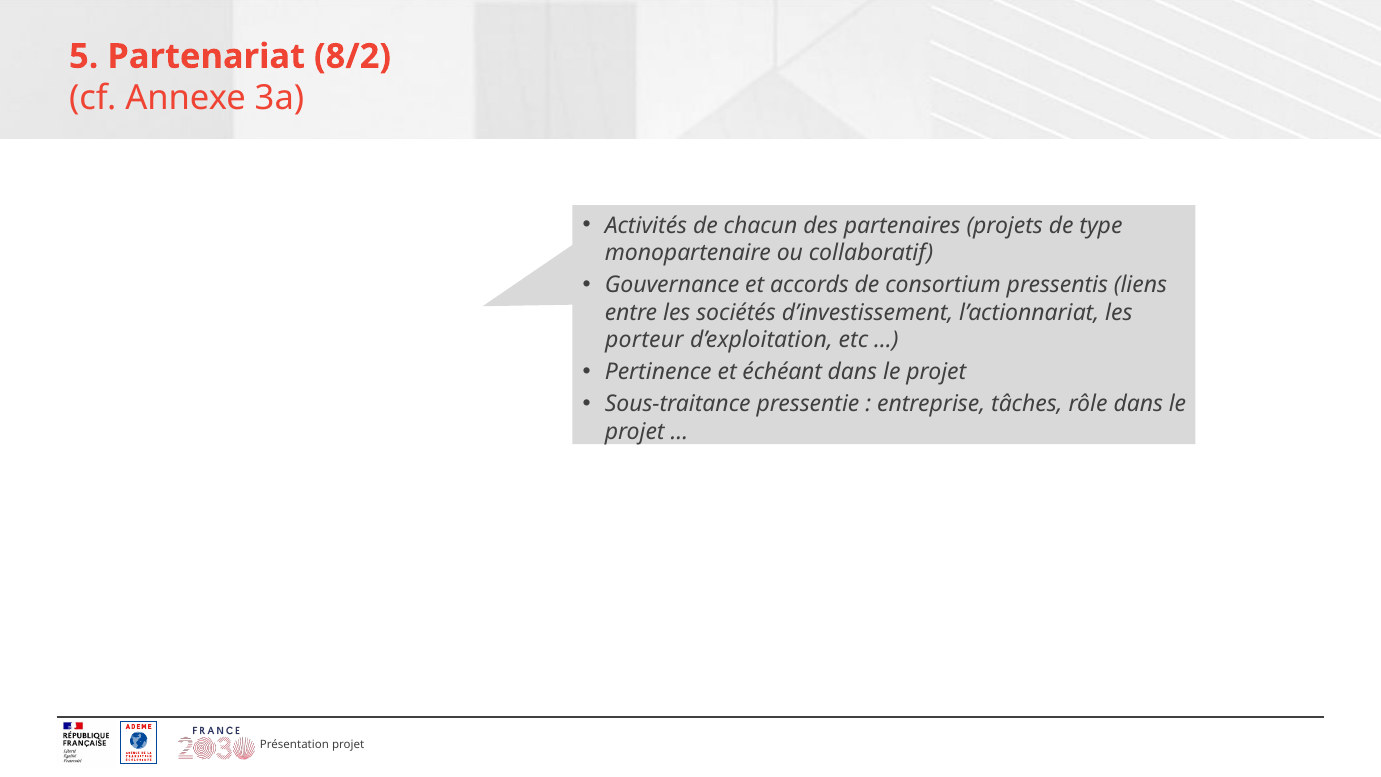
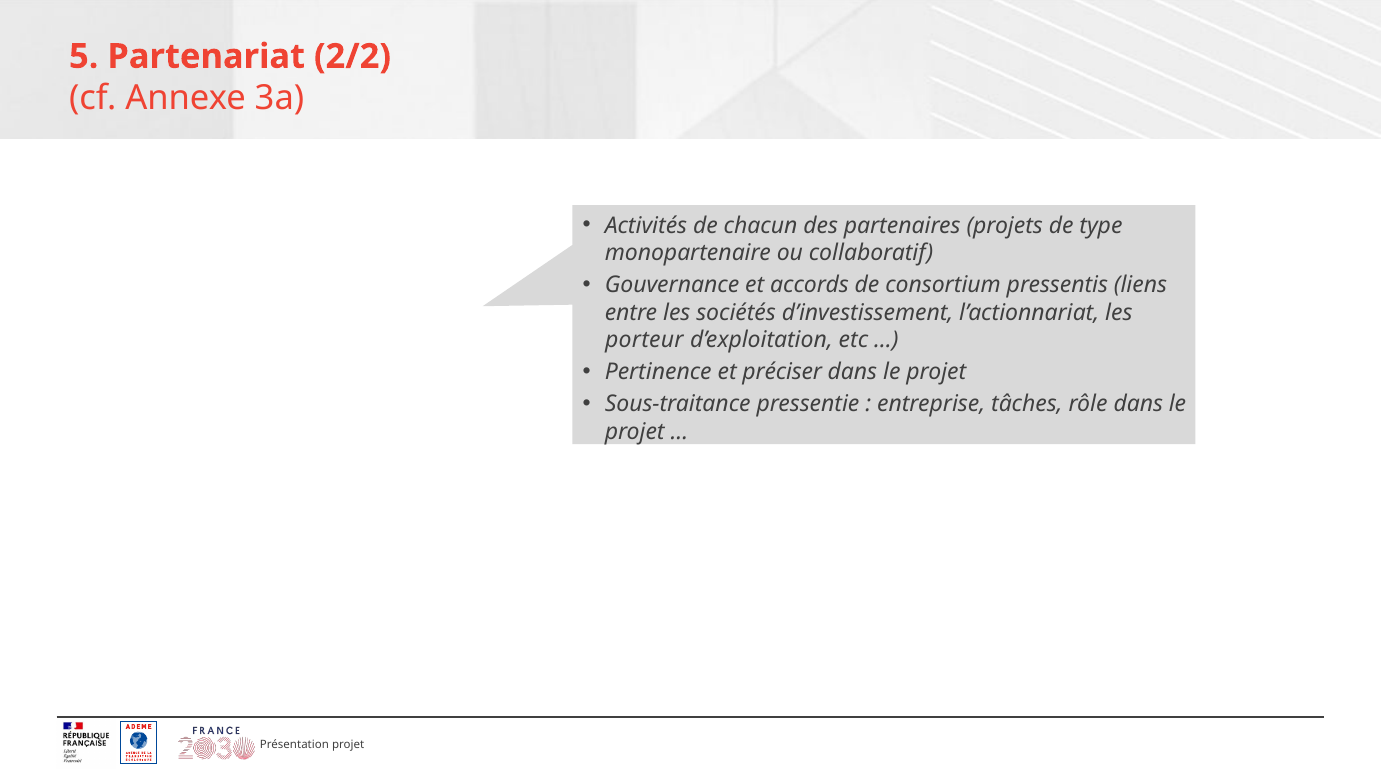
8/2: 8/2 -> 2/2 (353, 56)
échéant: échéant -> préciser (782, 372)
